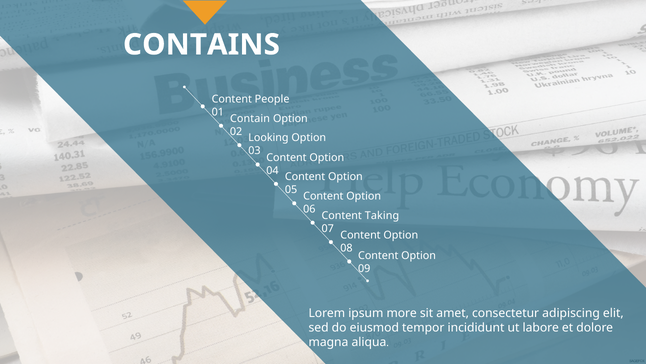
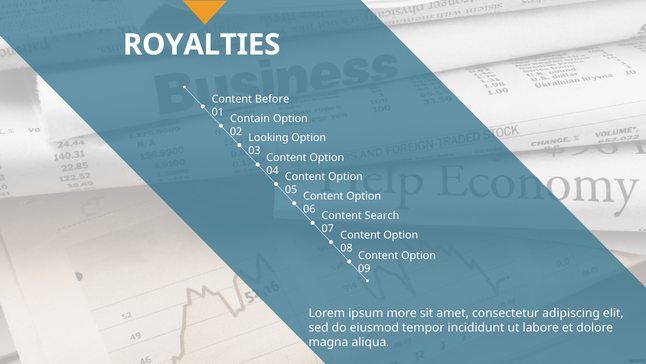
CONTAINS: CONTAINS -> ROYALTIES (202, 45)
People: People -> Before (272, 99)
Taking: Taking -> Search (382, 215)
